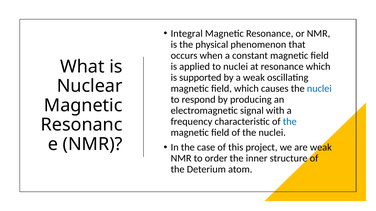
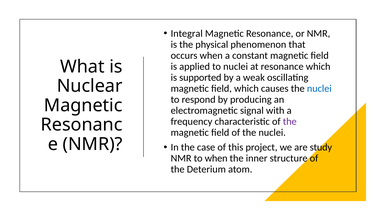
the colour: blue -> purple (290, 122)
are weak: weak -> study (321, 148)
to order: order -> when (216, 159)
